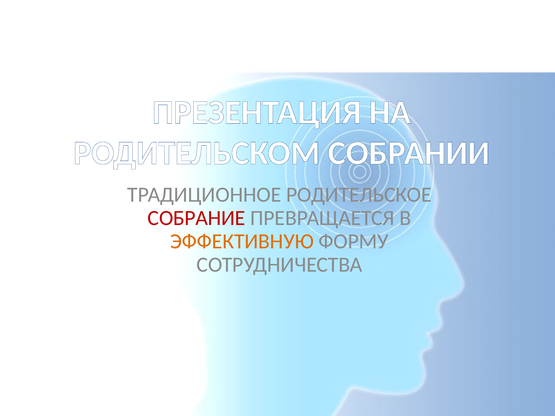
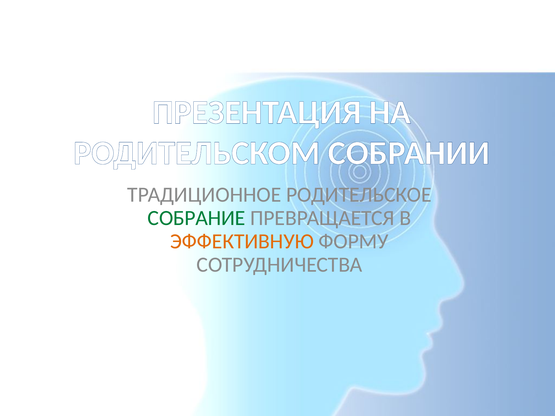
СОБРАНИЕ colour: red -> green (196, 218)
